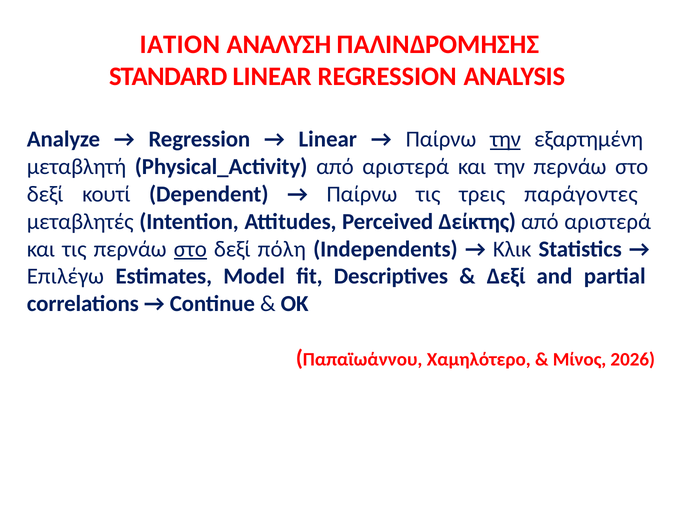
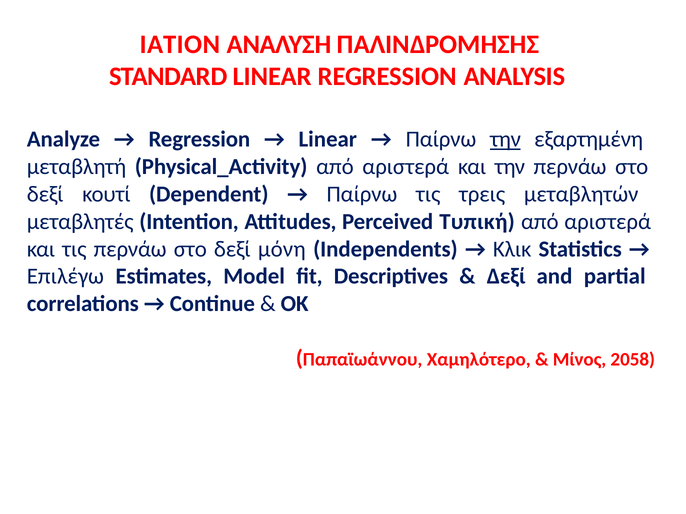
παράγοντες: παράγοντες -> μεταβλητών (581, 194)
Δείκτης: Δείκτης -> Τυπική (477, 222)
στο underline: present -> none (190, 249)
πόλη: πόλη -> μόνη (282, 249)
2026: 2026 -> 2058 (633, 360)
